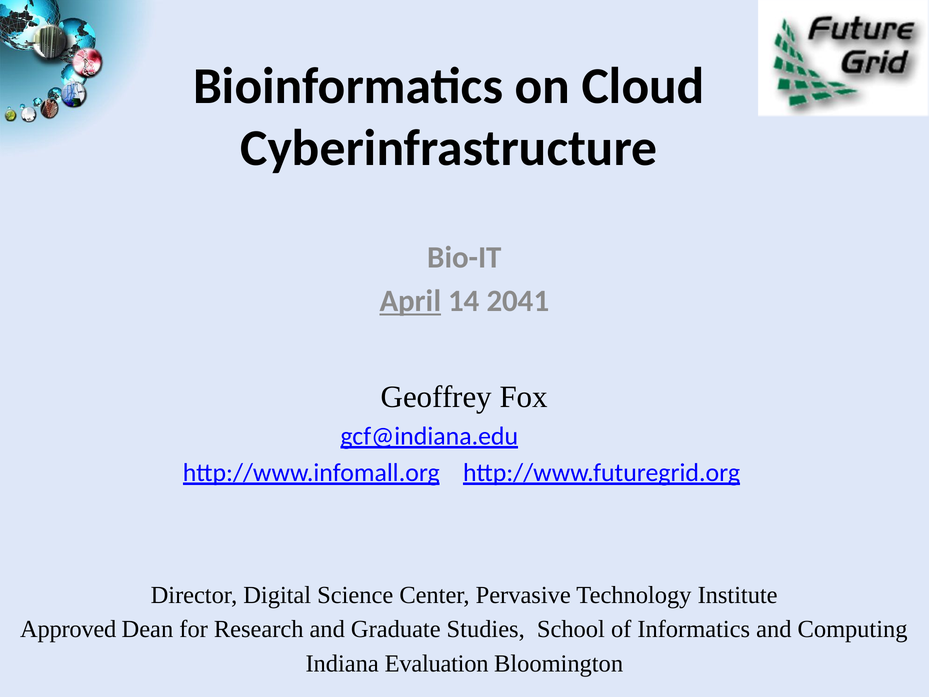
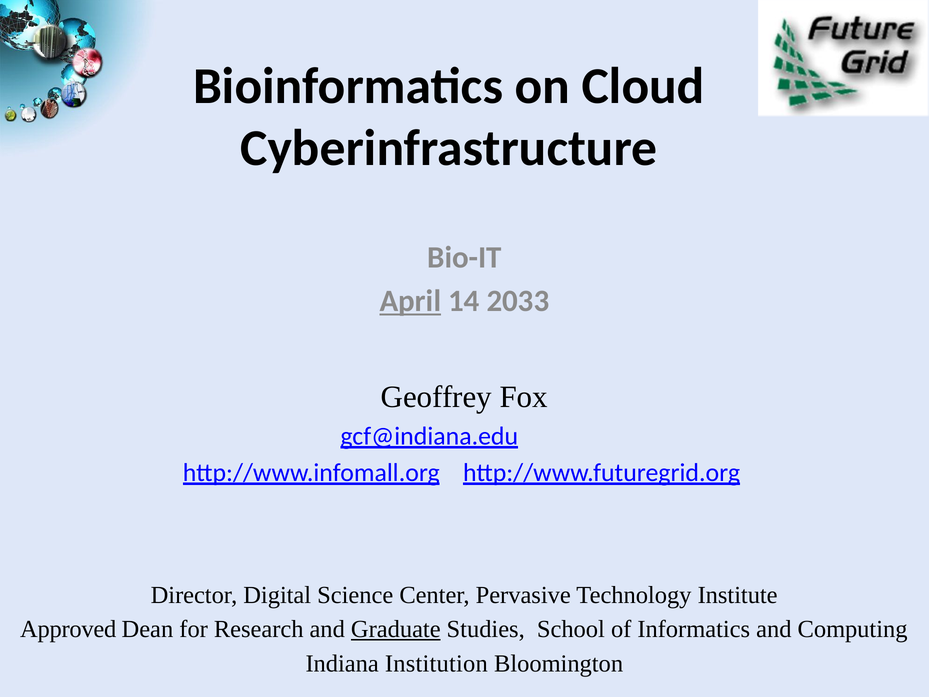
2041: 2041 -> 2033 (518, 301)
Graduate underline: none -> present (396, 629)
Evaluation: Evaluation -> Institution (436, 663)
